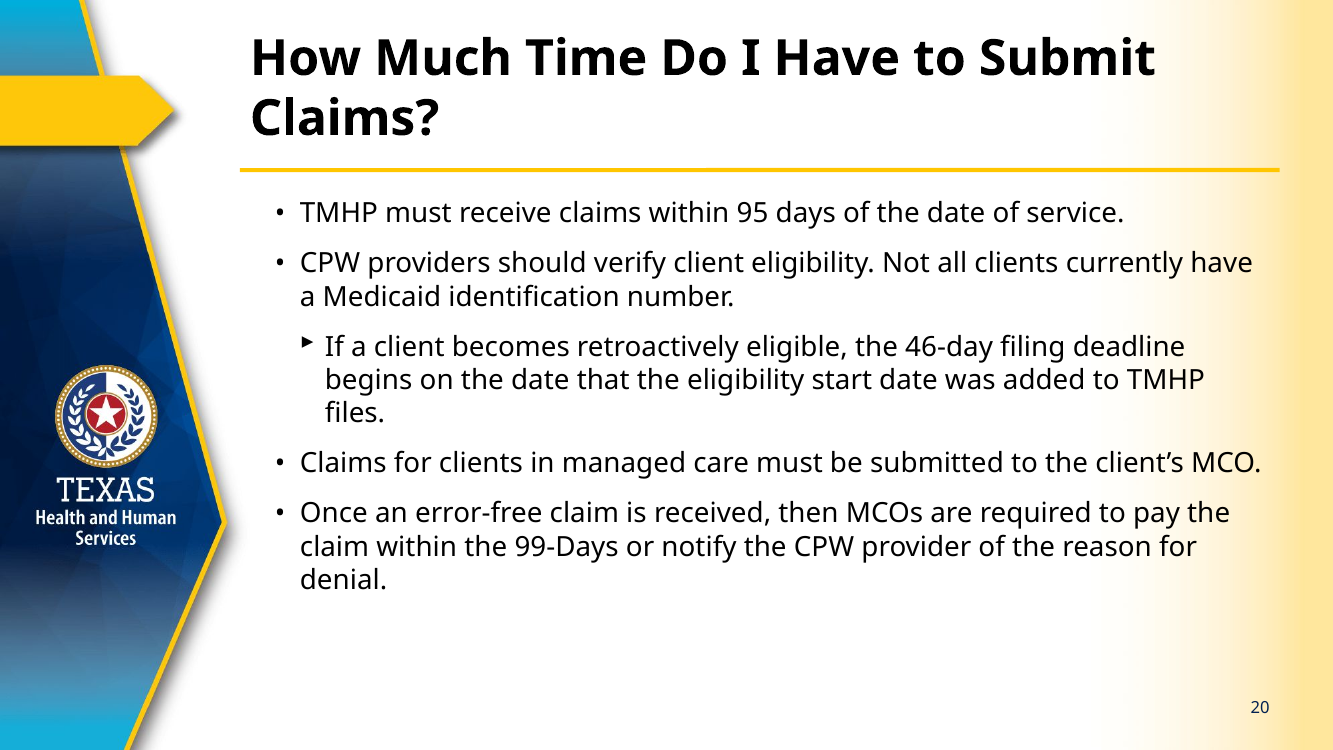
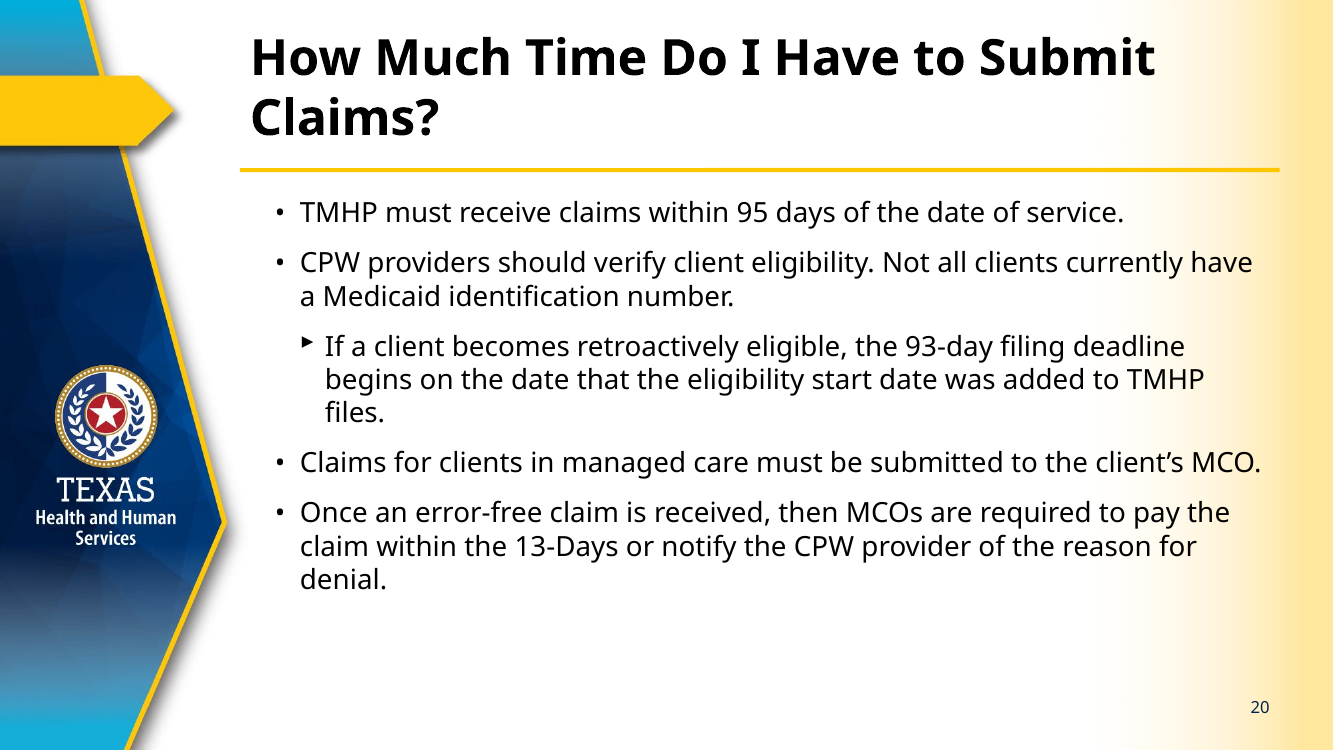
46-day: 46-day -> 93-day (949, 347)
99-Days: 99-Days -> 13-Days (567, 547)
